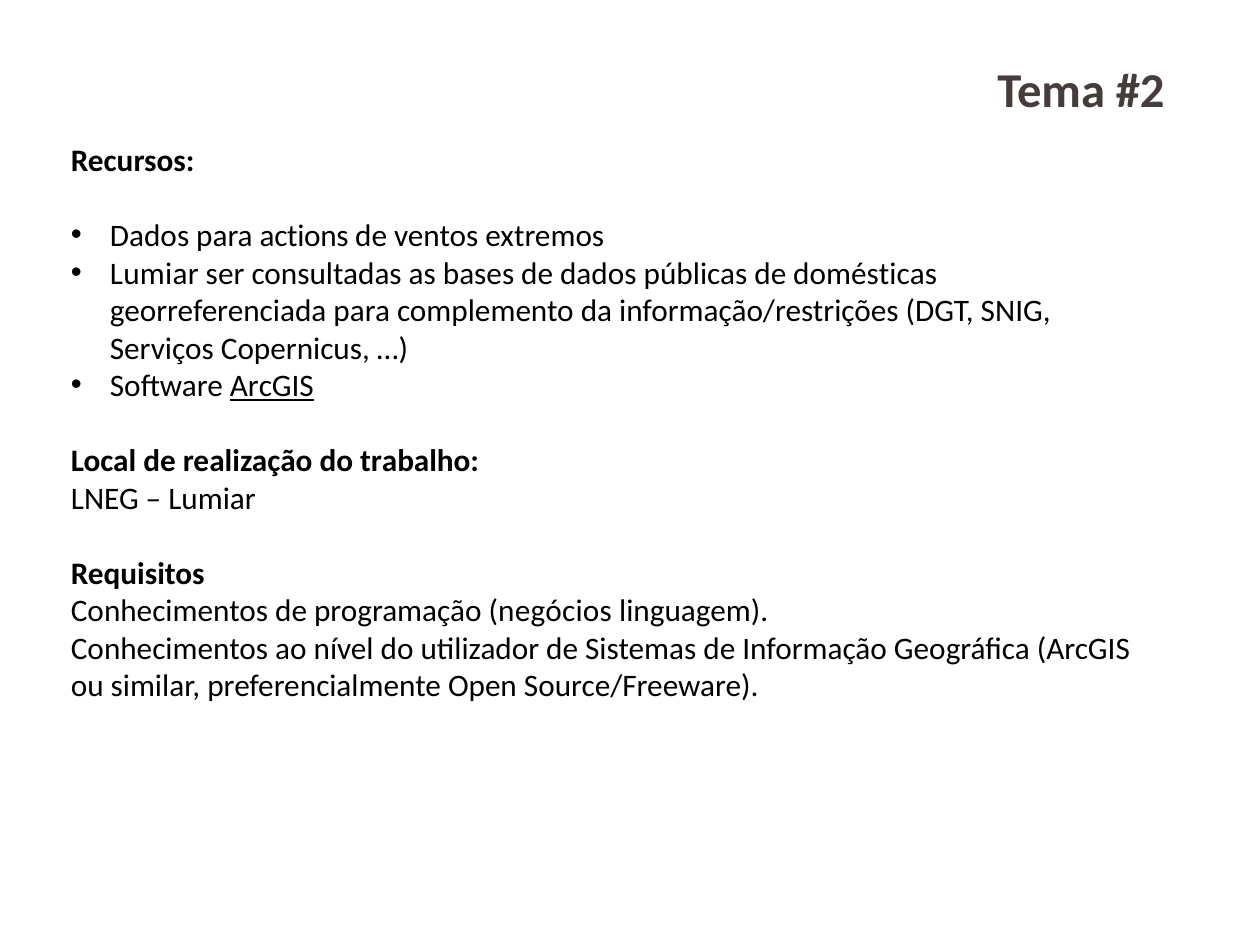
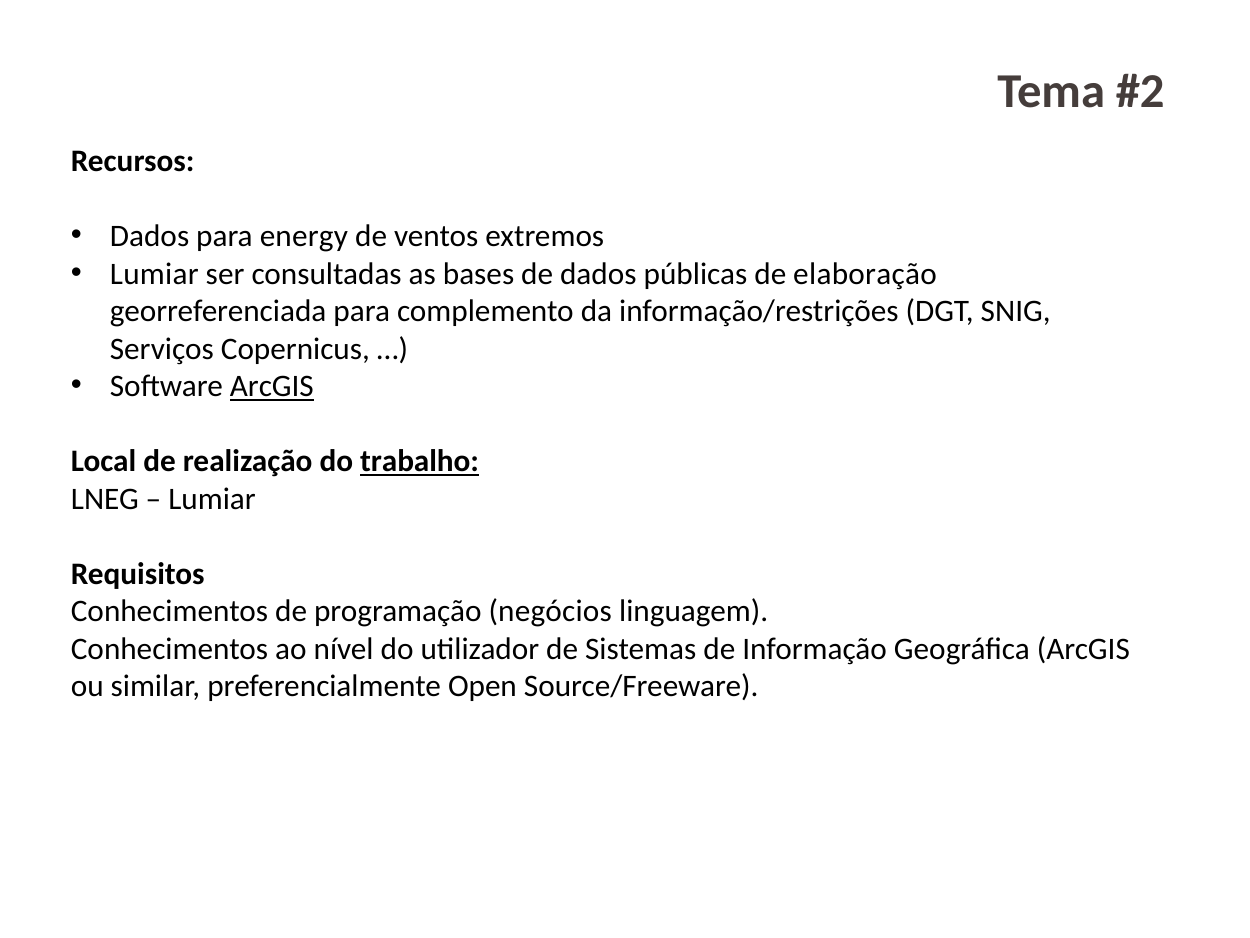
actions: actions -> energy (304, 236)
domésticas: domésticas -> elaboração (865, 274)
trabalho underline: none -> present (420, 461)
